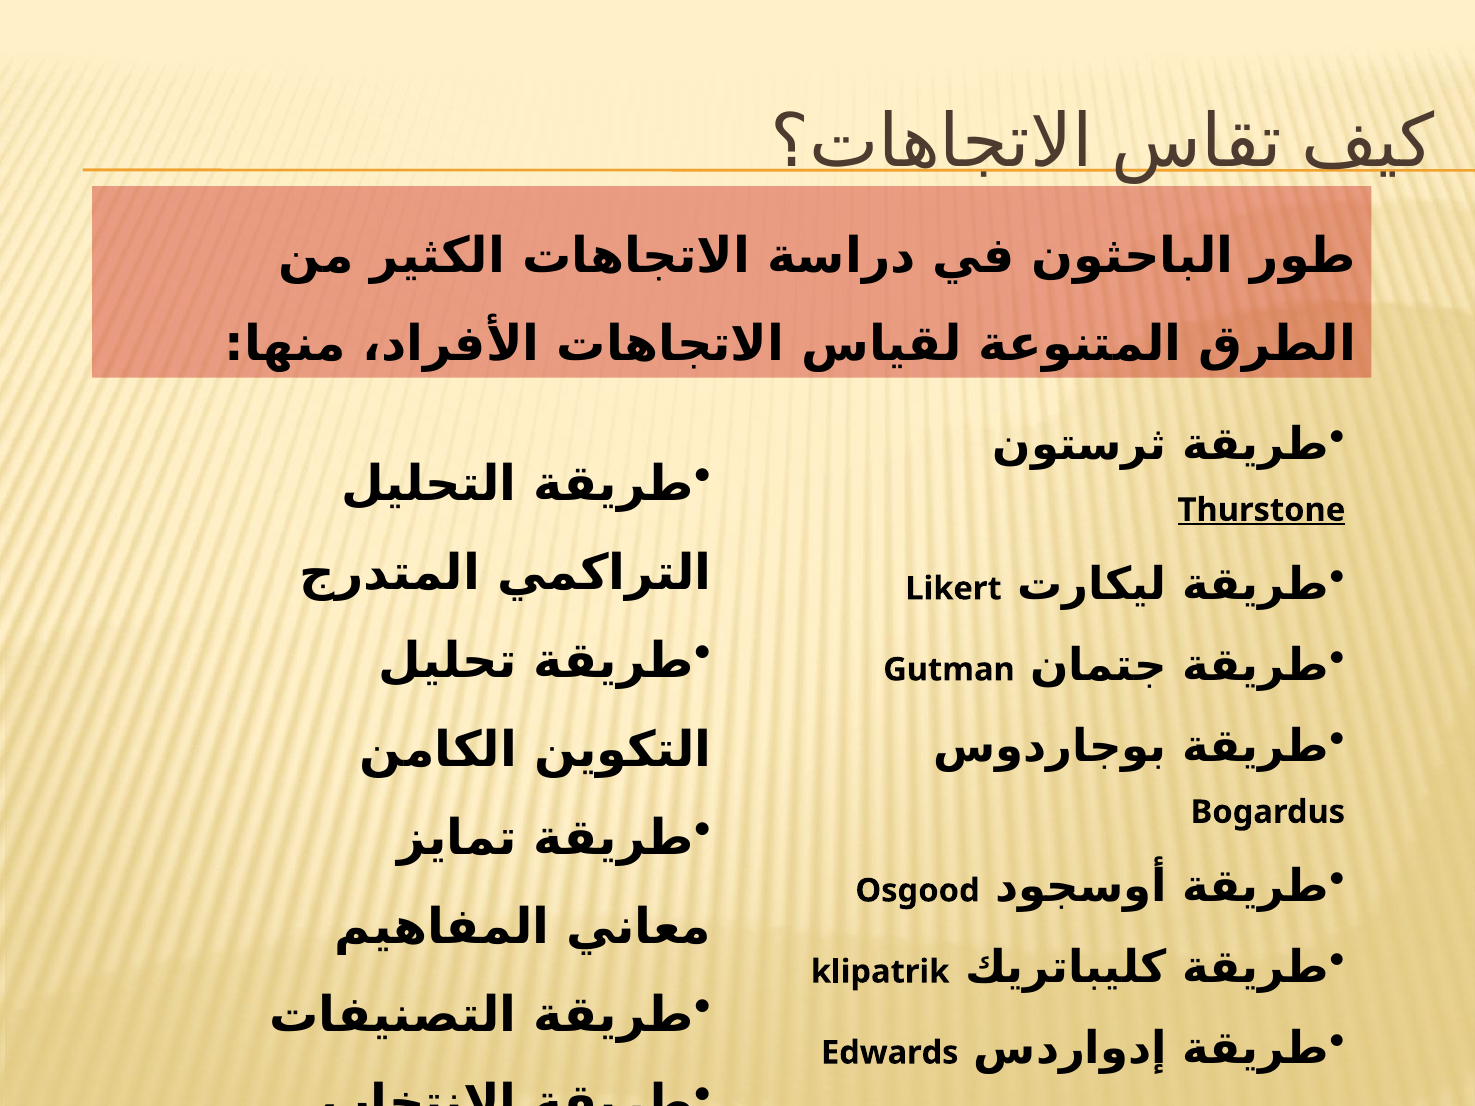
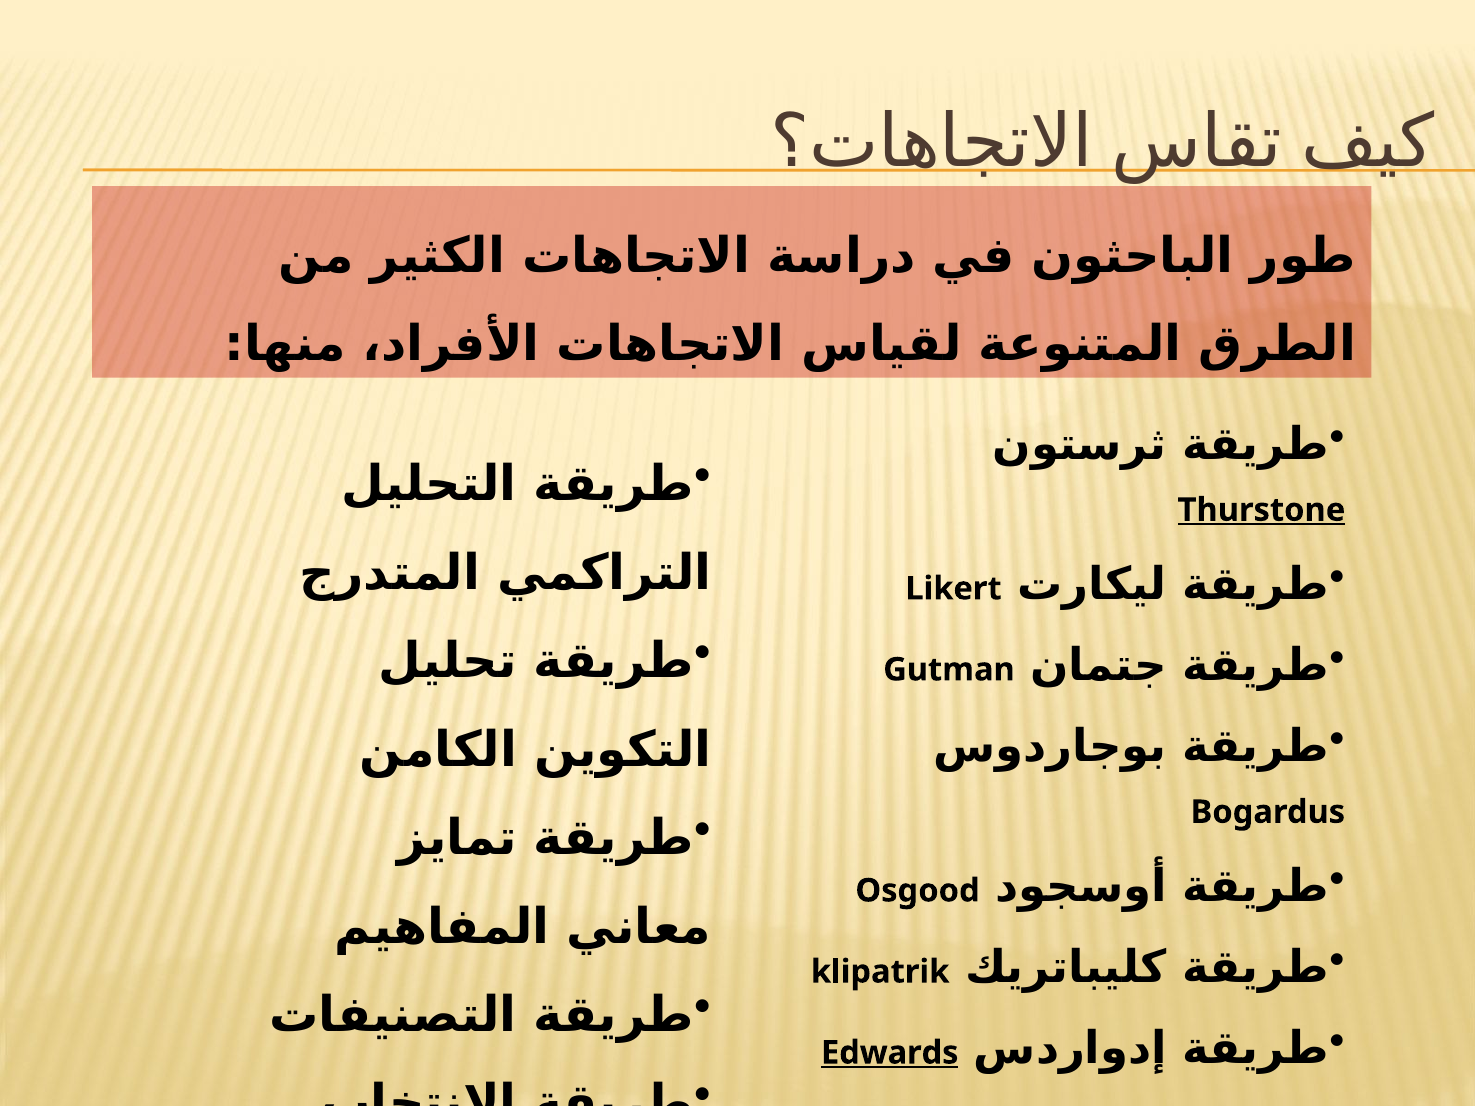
Edwards underline: none -> present (890, 1053)
